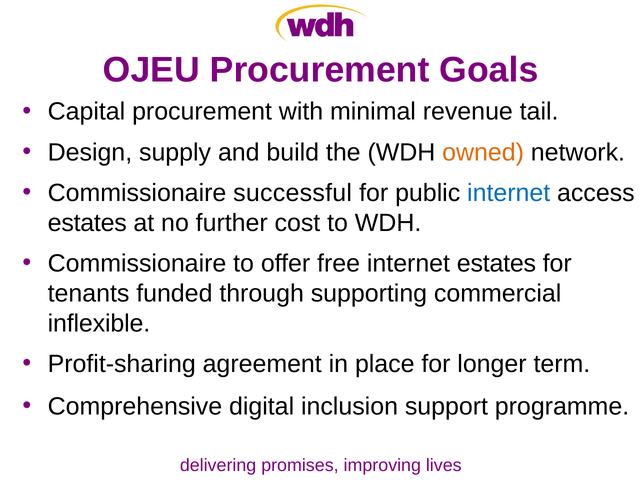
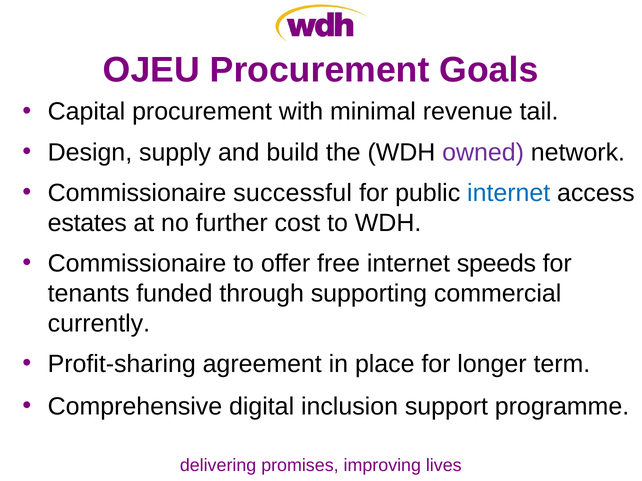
owned colour: orange -> purple (483, 153)
internet estates: estates -> speeds (496, 264)
inflexible: inflexible -> currently (99, 324)
